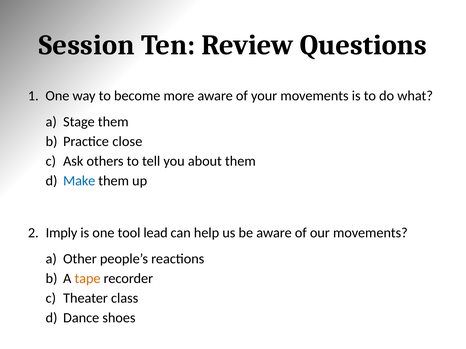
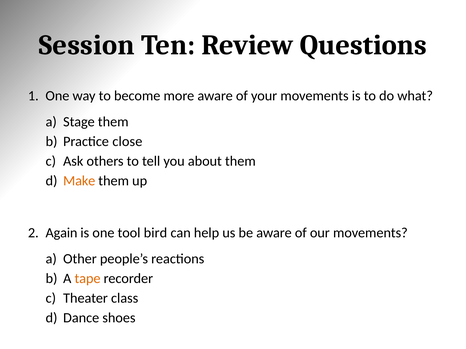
Make colour: blue -> orange (79, 181)
Imply: Imply -> Again (61, 233)
lead: lead -> bird (155, 233)
